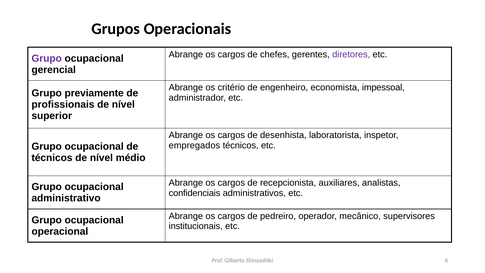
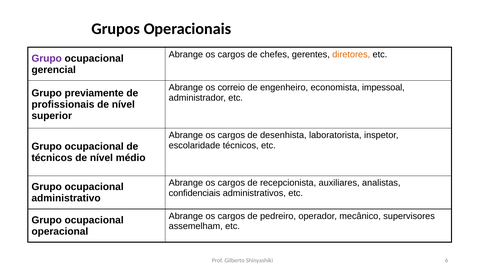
diretores colour: purple -> orange (351, 54)
critério: critério -> correio (231, 88)
empregados: empregados -> escolaridade (194, 145)
institucionais: institucionais -> assemelham (196, 226)
